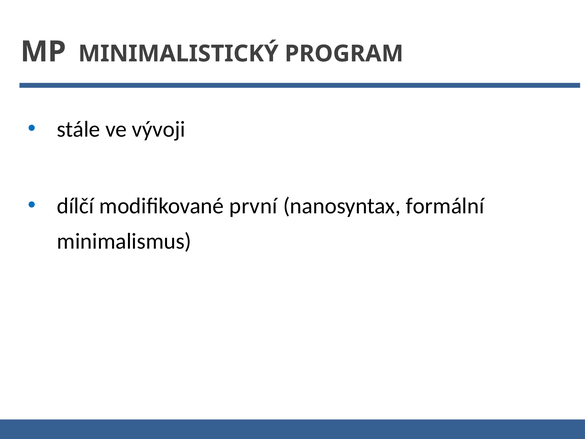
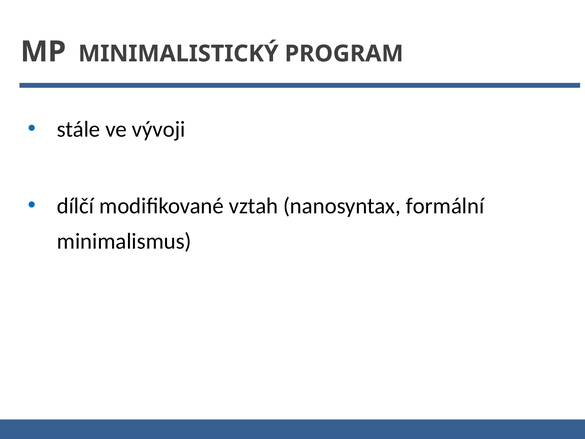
první: první -> vztah (254, 206)
